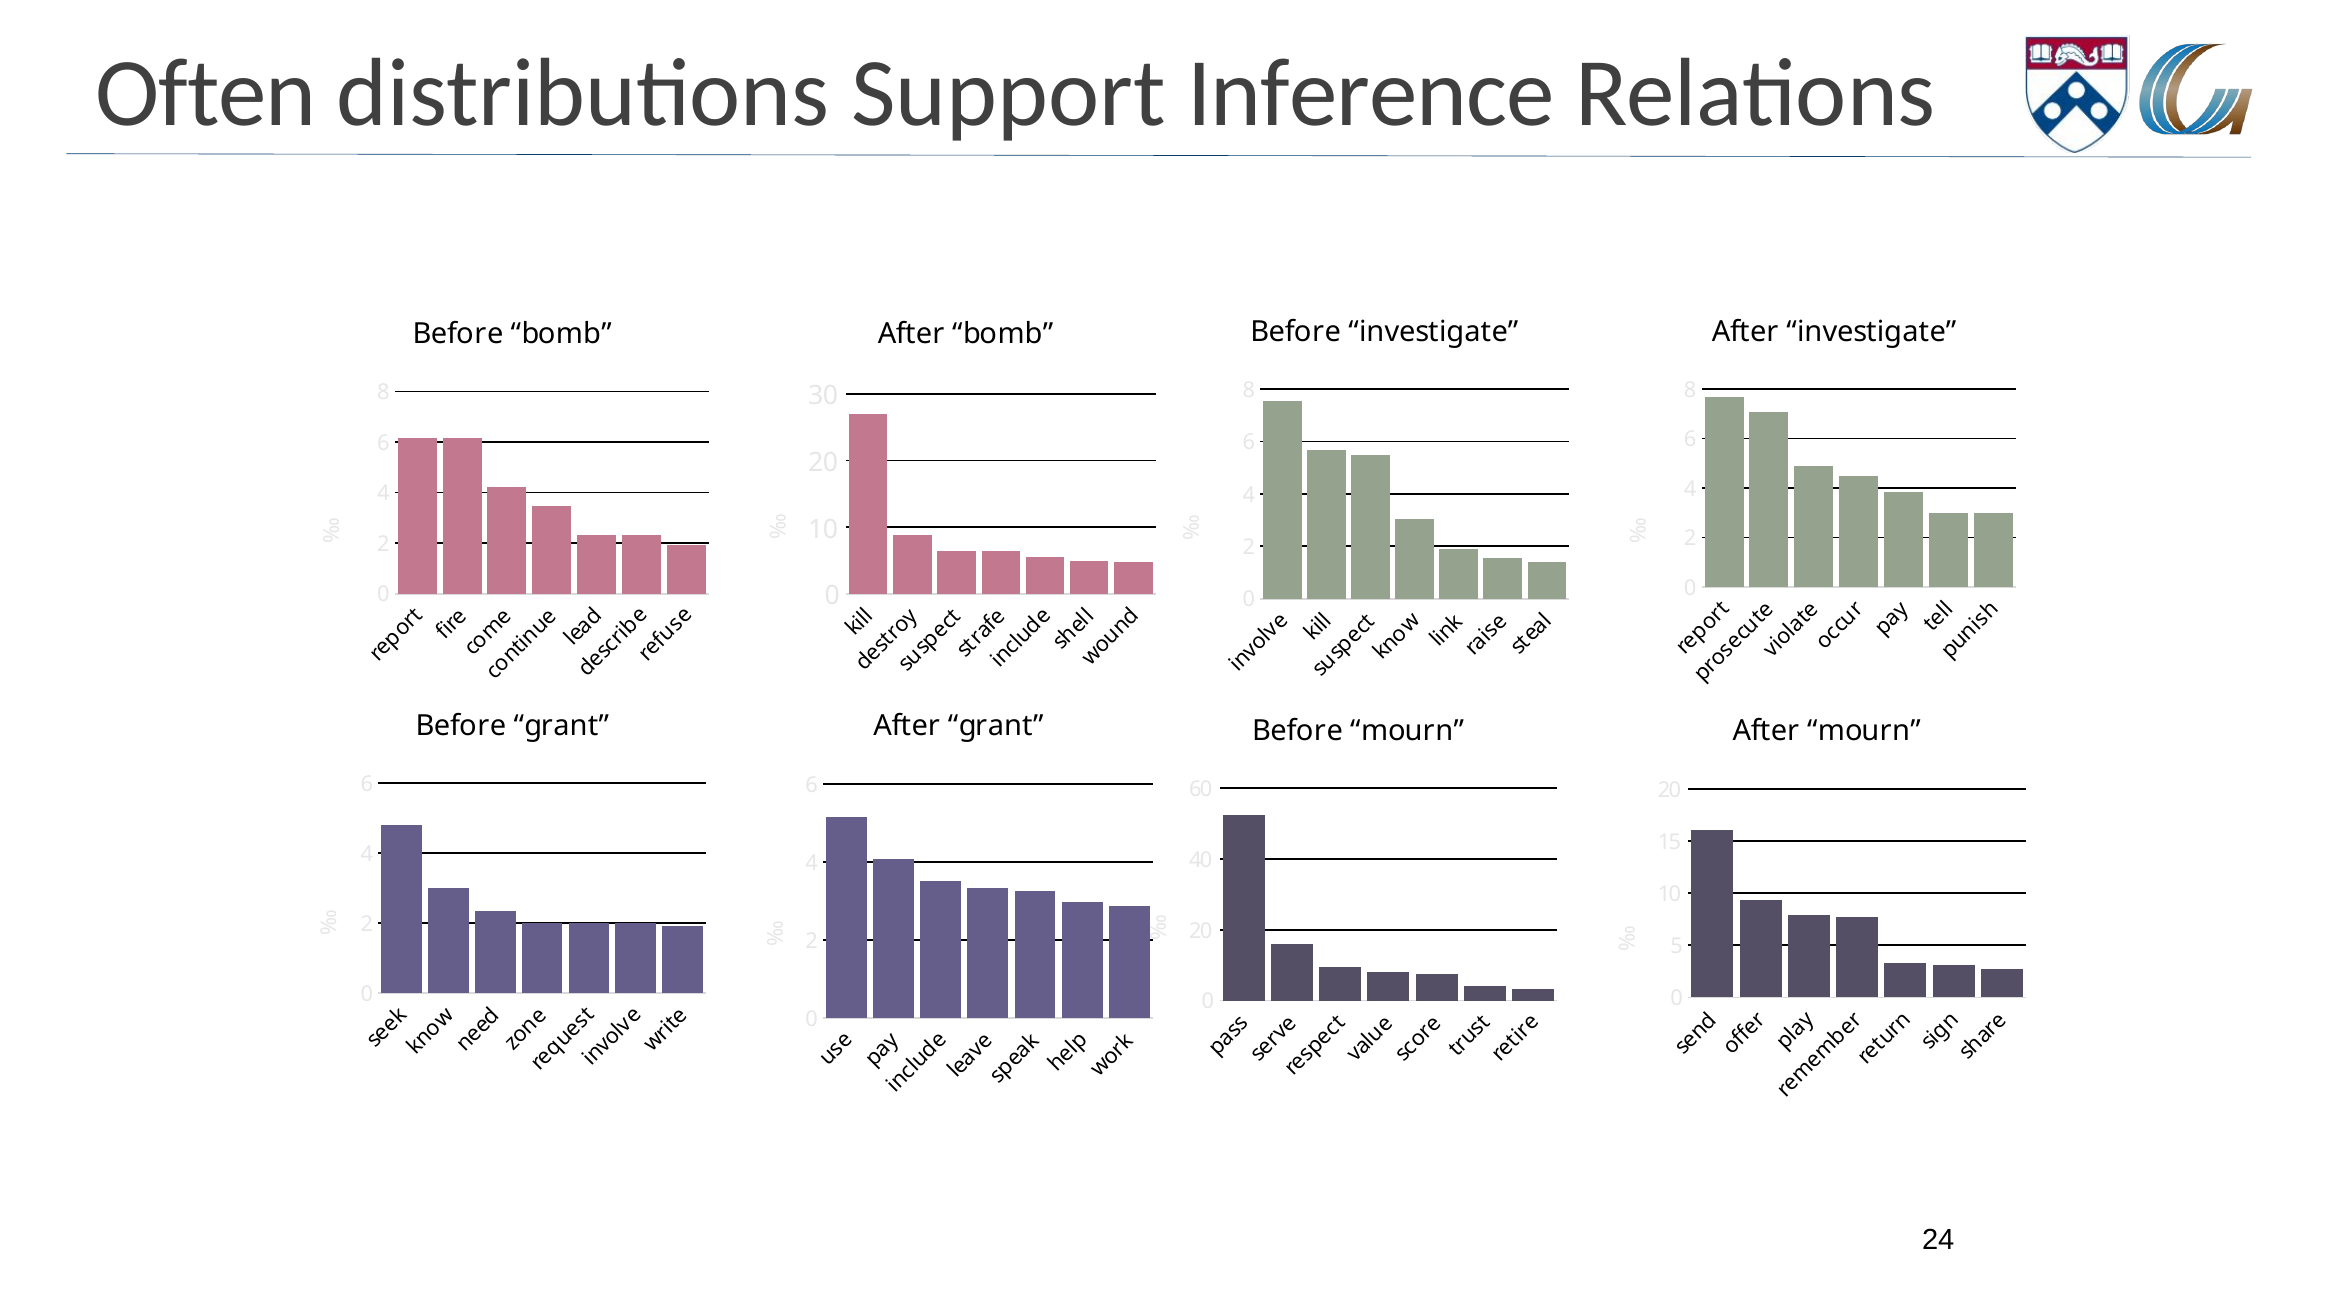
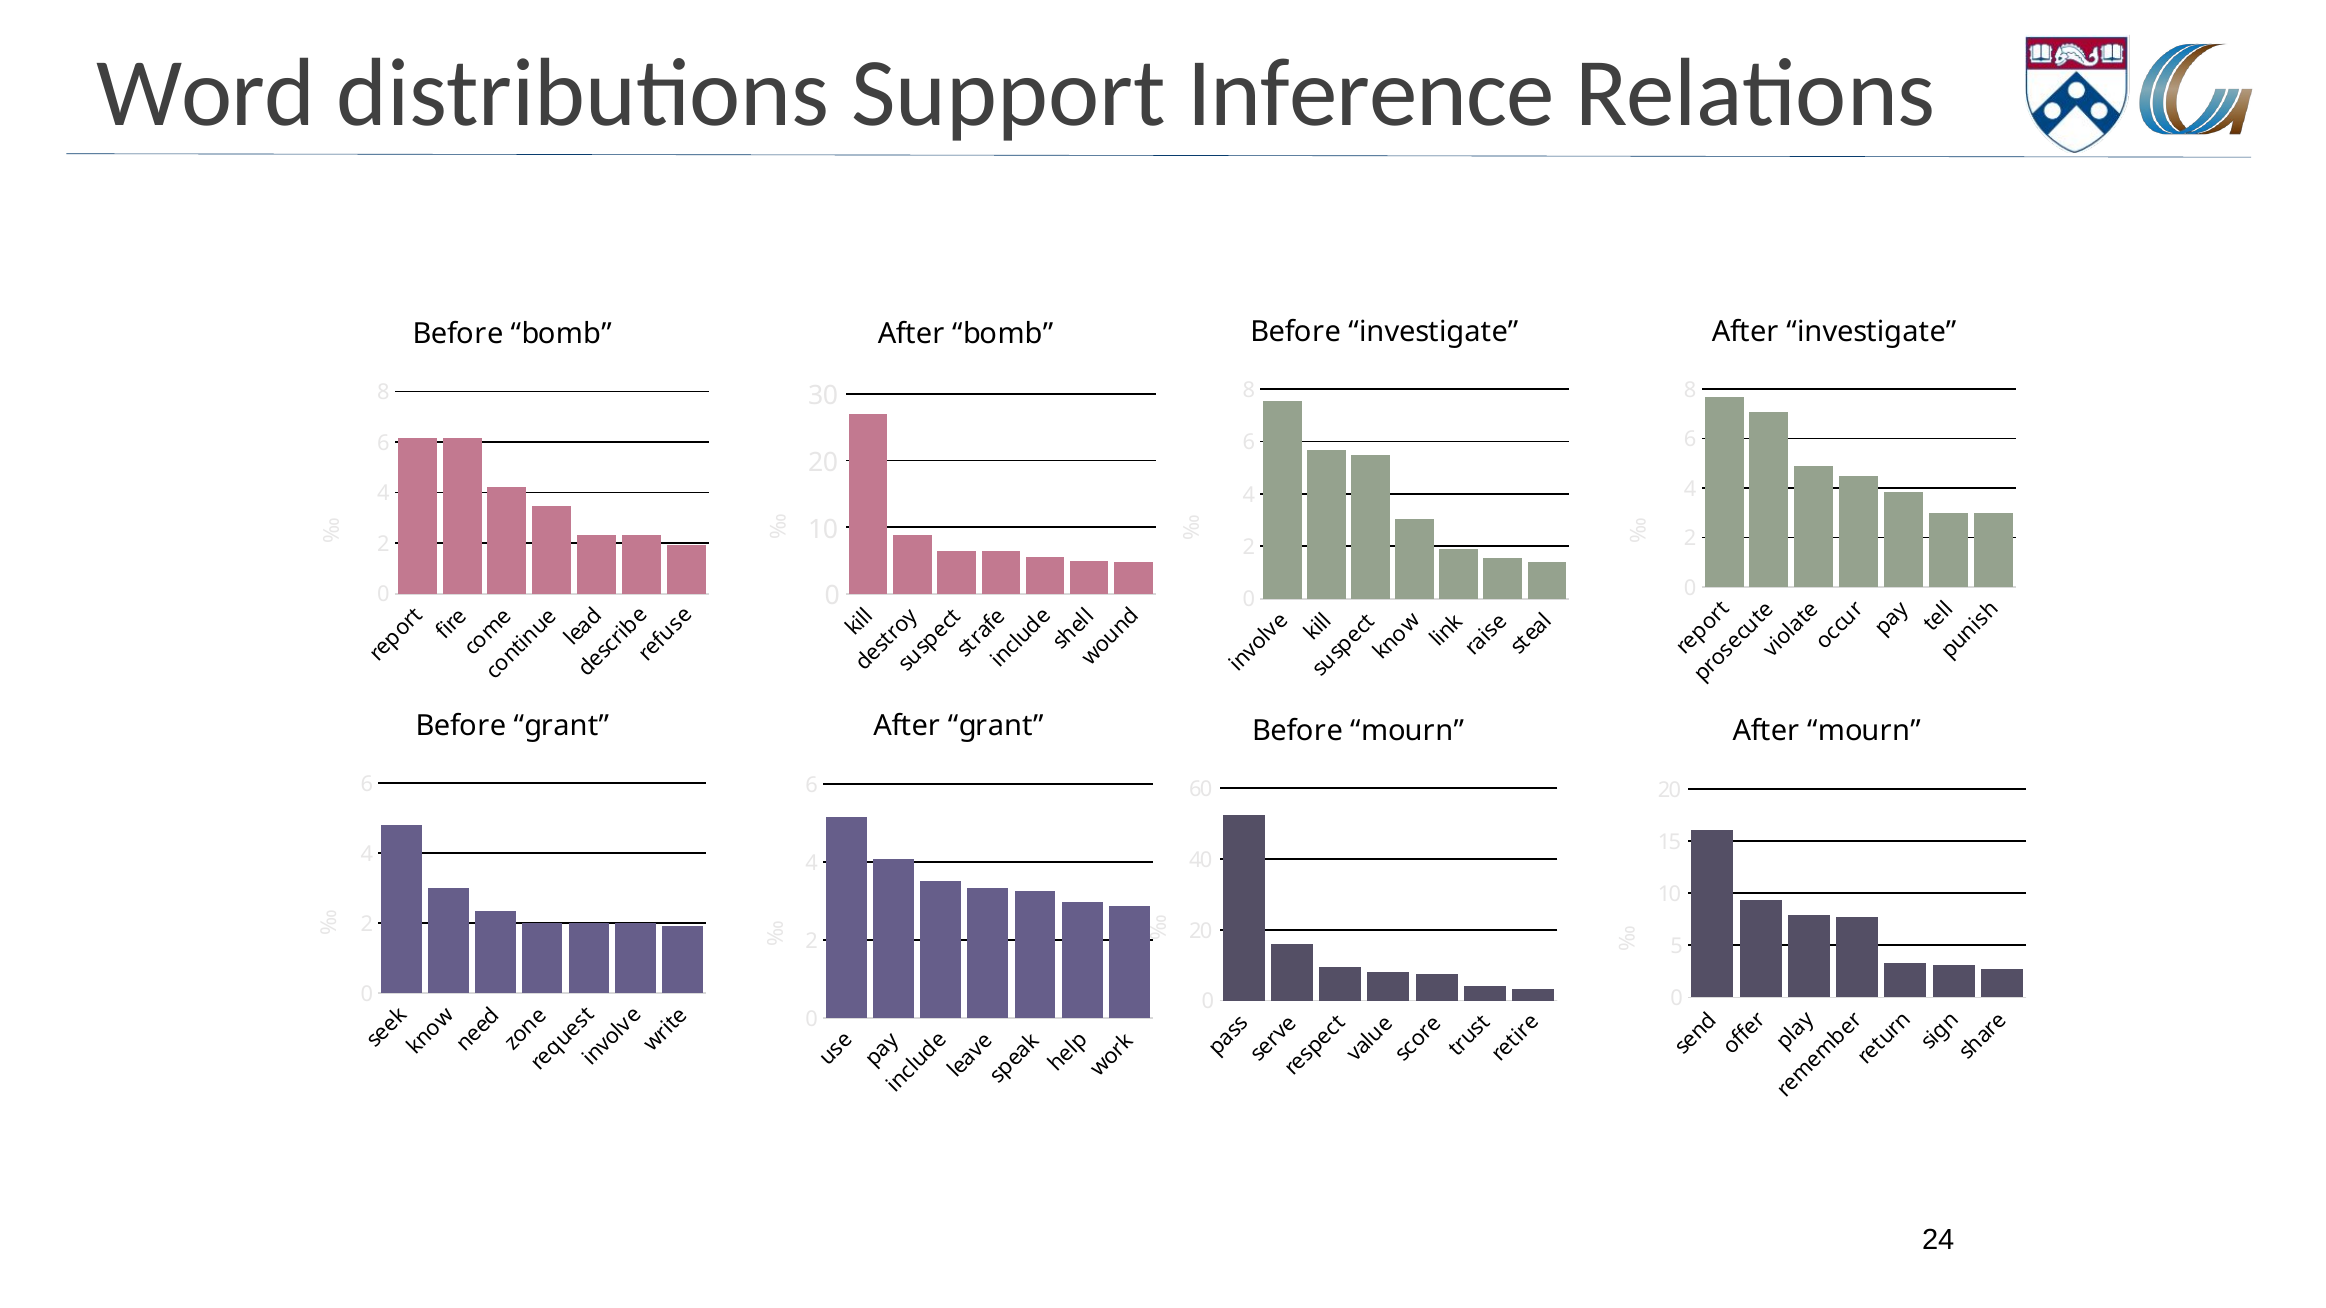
Often: Often -> Word (206, 93)
